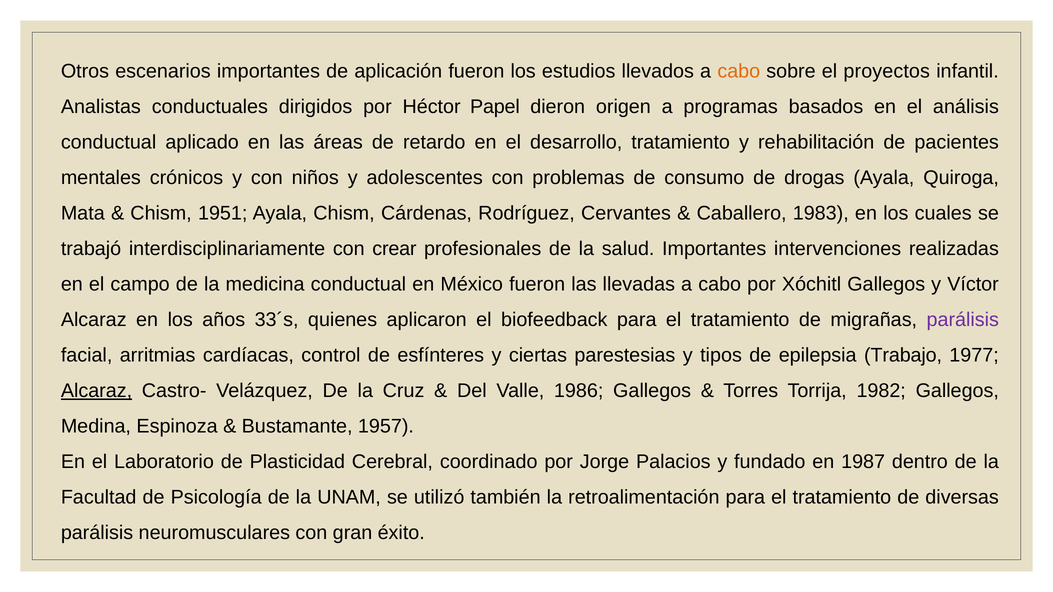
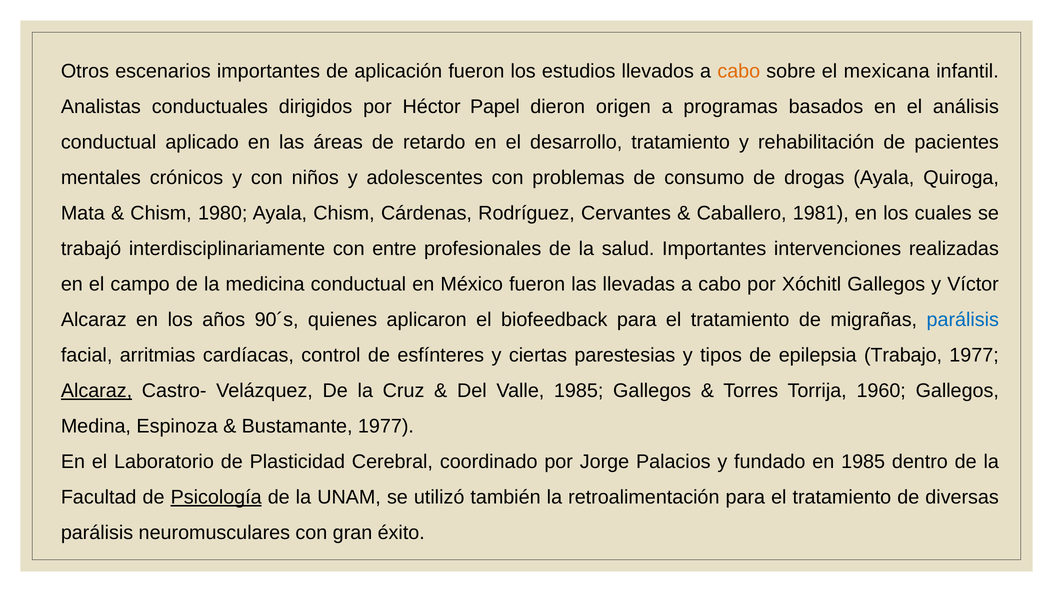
proyectos: proyectos -> mexicana (887, 71)
1951: 1951 -> 1980 (223, 213)
1983: 1983 -> 1981 (821, 213)
crear: crear -> entre (394, 249)
33´s: 33´s -> 90´s (277, 320)
parálisis colour: purple -> blue (963, 320)
Valle 1986: 1986 -> 1985 (579, 391)
1982: 1982 -> 1960 (881, 391)
Bustamante 1957: 1957 -> 1977 (386, 427)
en 1987: 1987 -> 1985 (863, 462)
Psicología underline: none -> present (216, 498)
